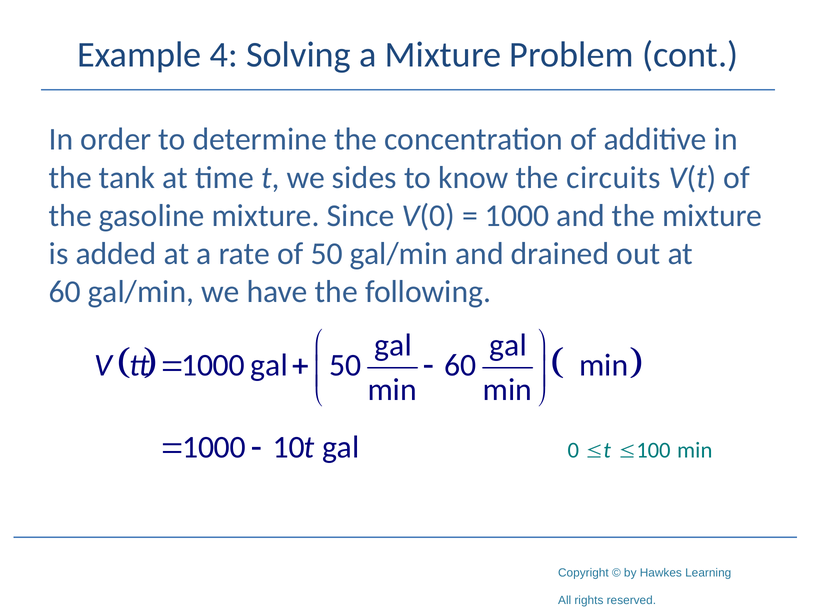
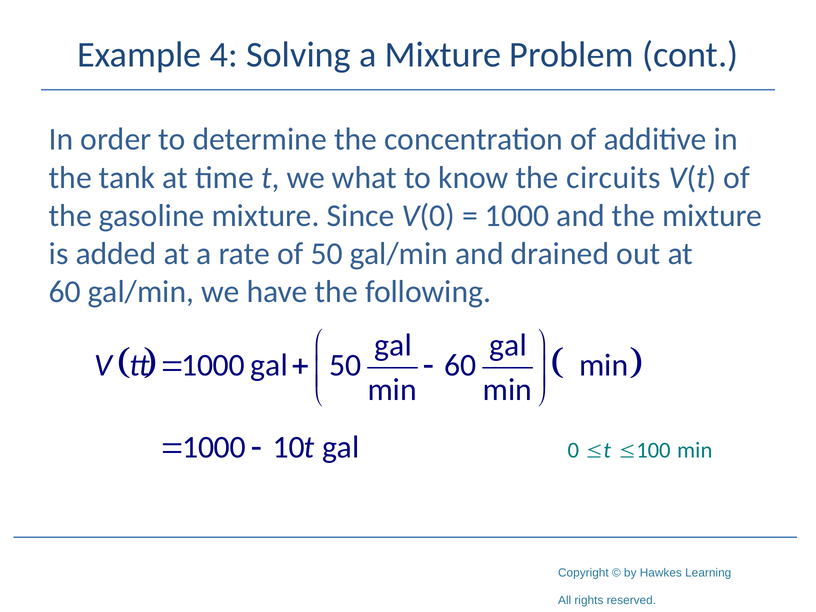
sides: sides -> what (364, 178)
